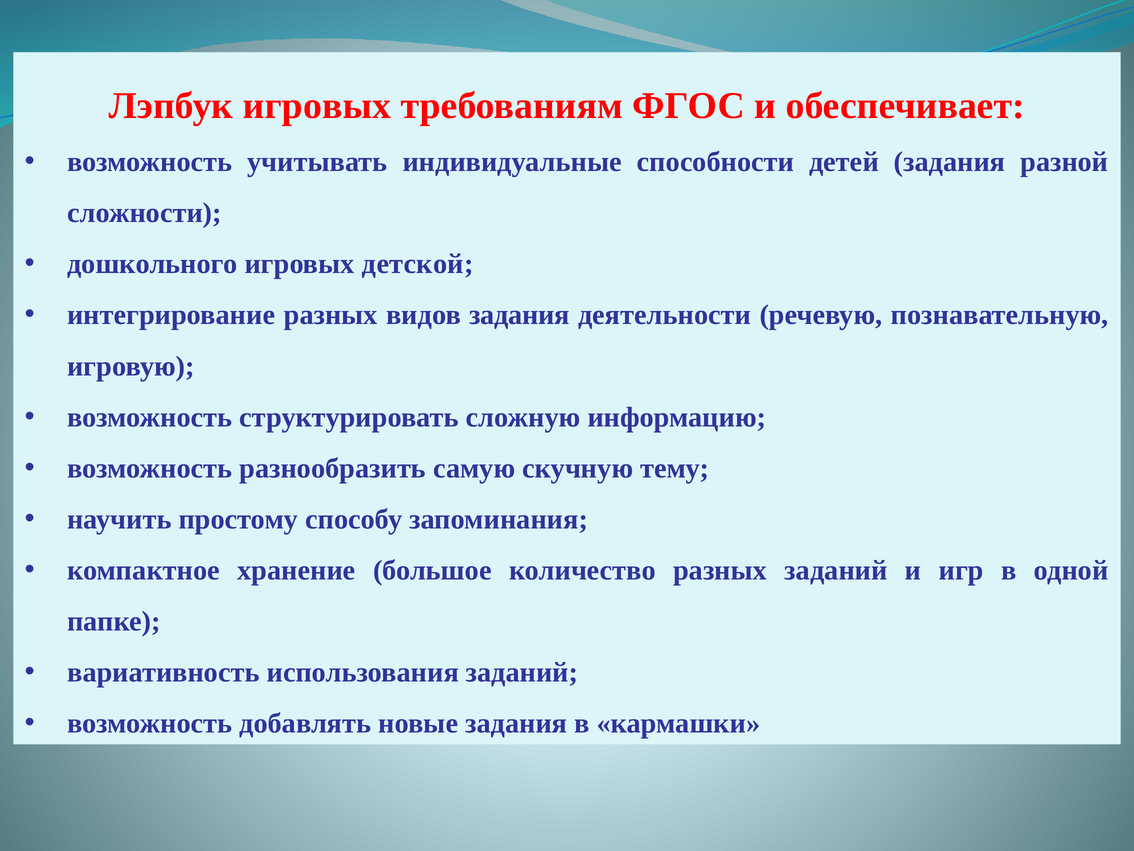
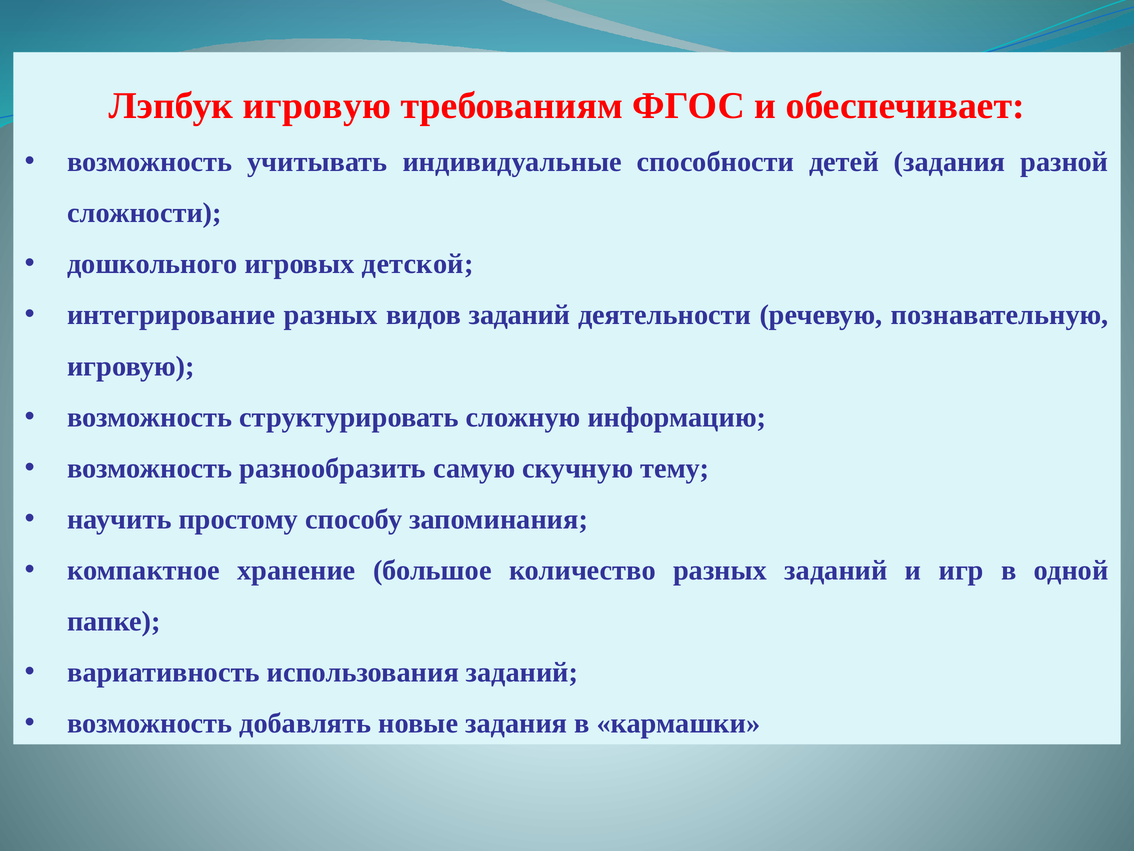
Лэпбук игровых: игровых -> игровую (317, 106)
видов задания: задания -> заданий (520, 315)
